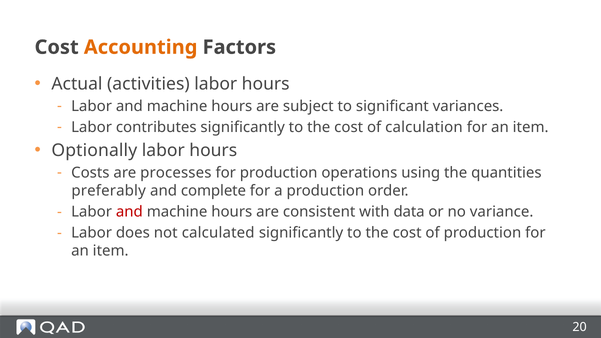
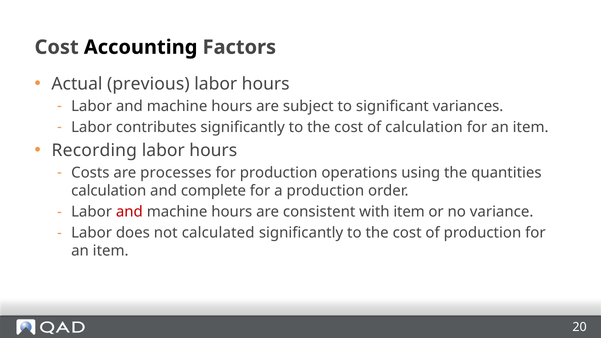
Accounting colour: orange -> black (141, 47)
activities: activities -> previous (148, 84)
Optionally: Optionally -> Recording (94, 150)
preferably: preferably -> calculation (109, 191)
with data: data -> item (409, 212)
